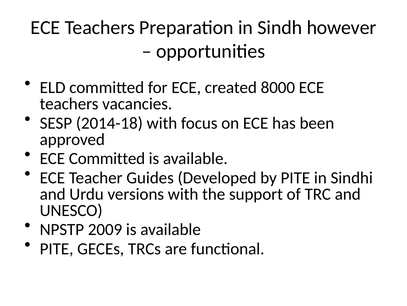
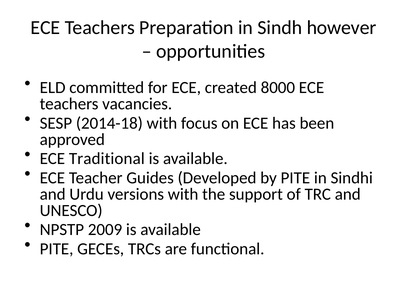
ECE Committed: Committed -> Traditional (107, 158)
